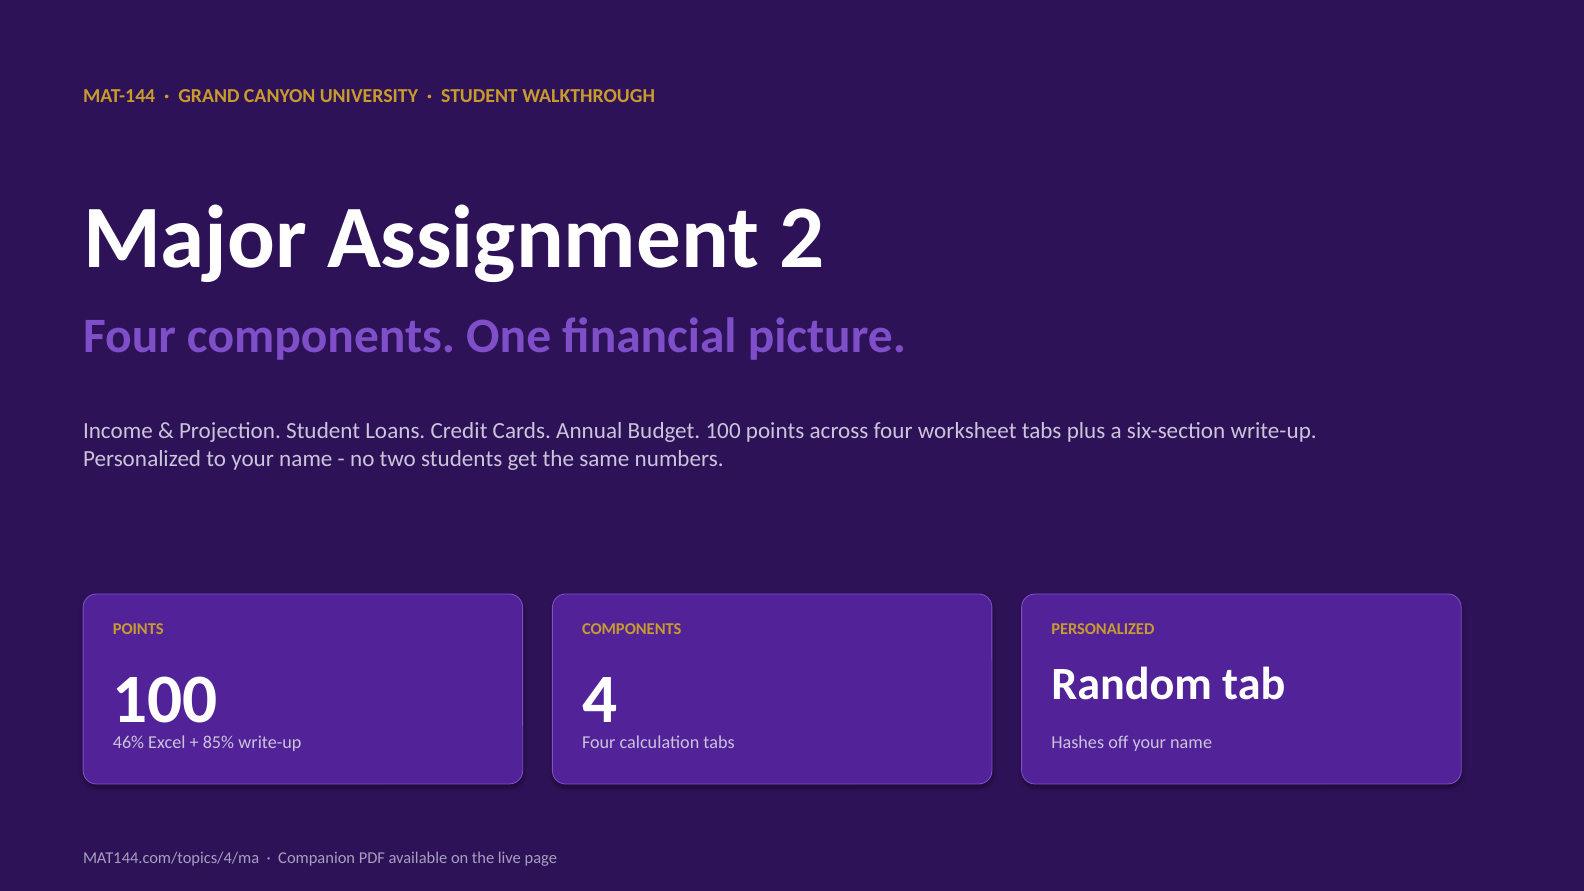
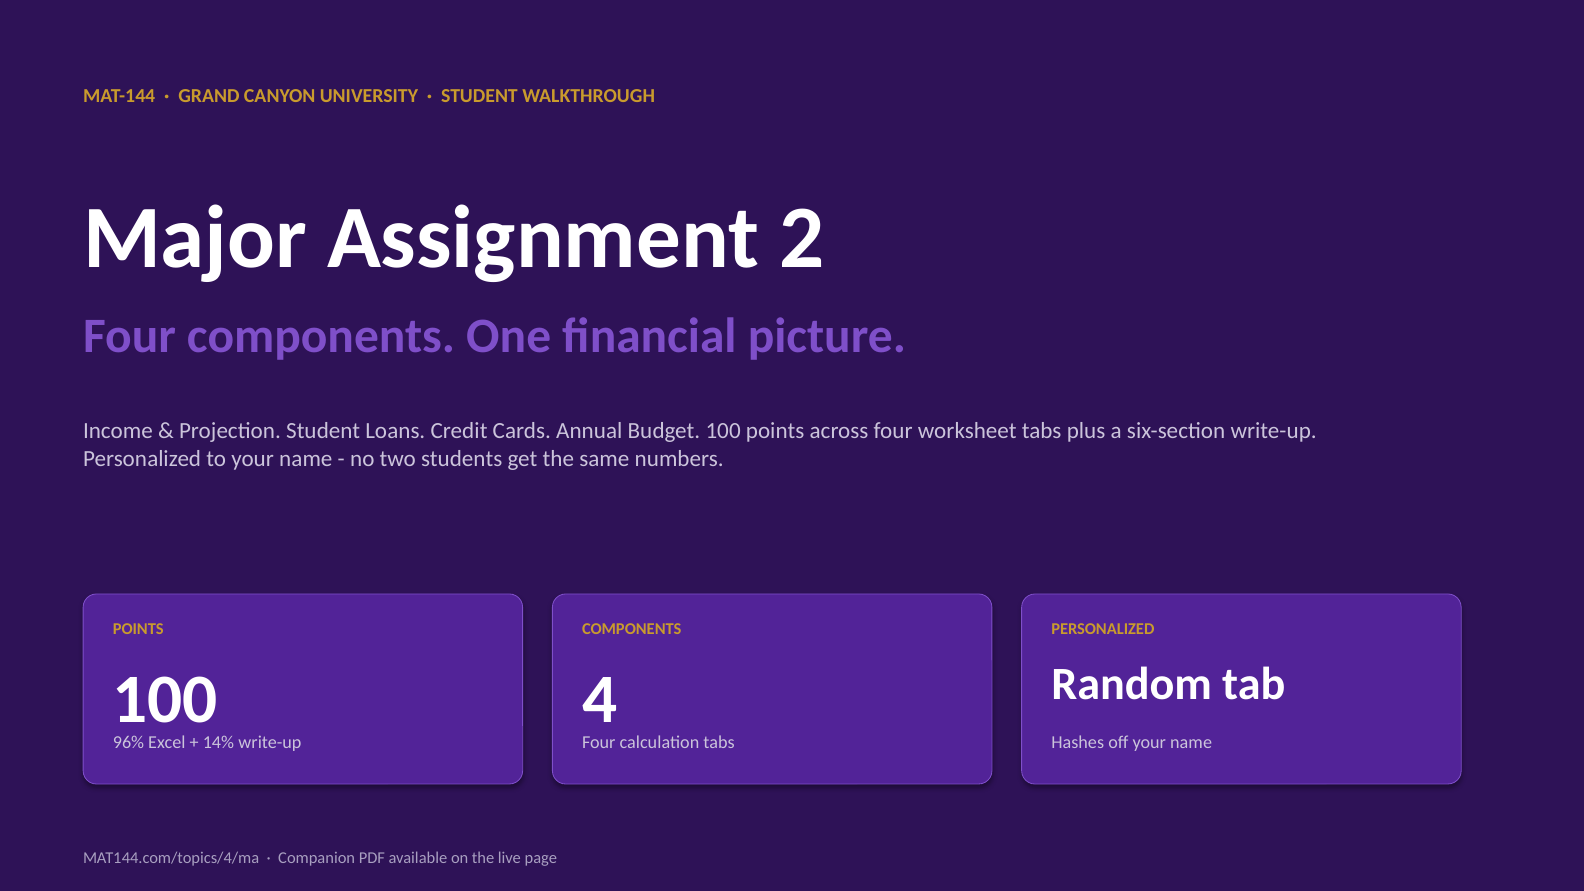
46%: 46% -> 96% (128, 743)
85%: 85% -> 14% (218, 743)
